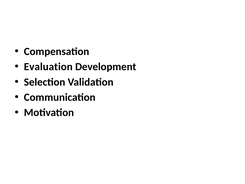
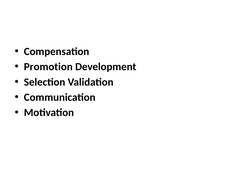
Evaluation: Evaluation -> Promotion (48, 67)
